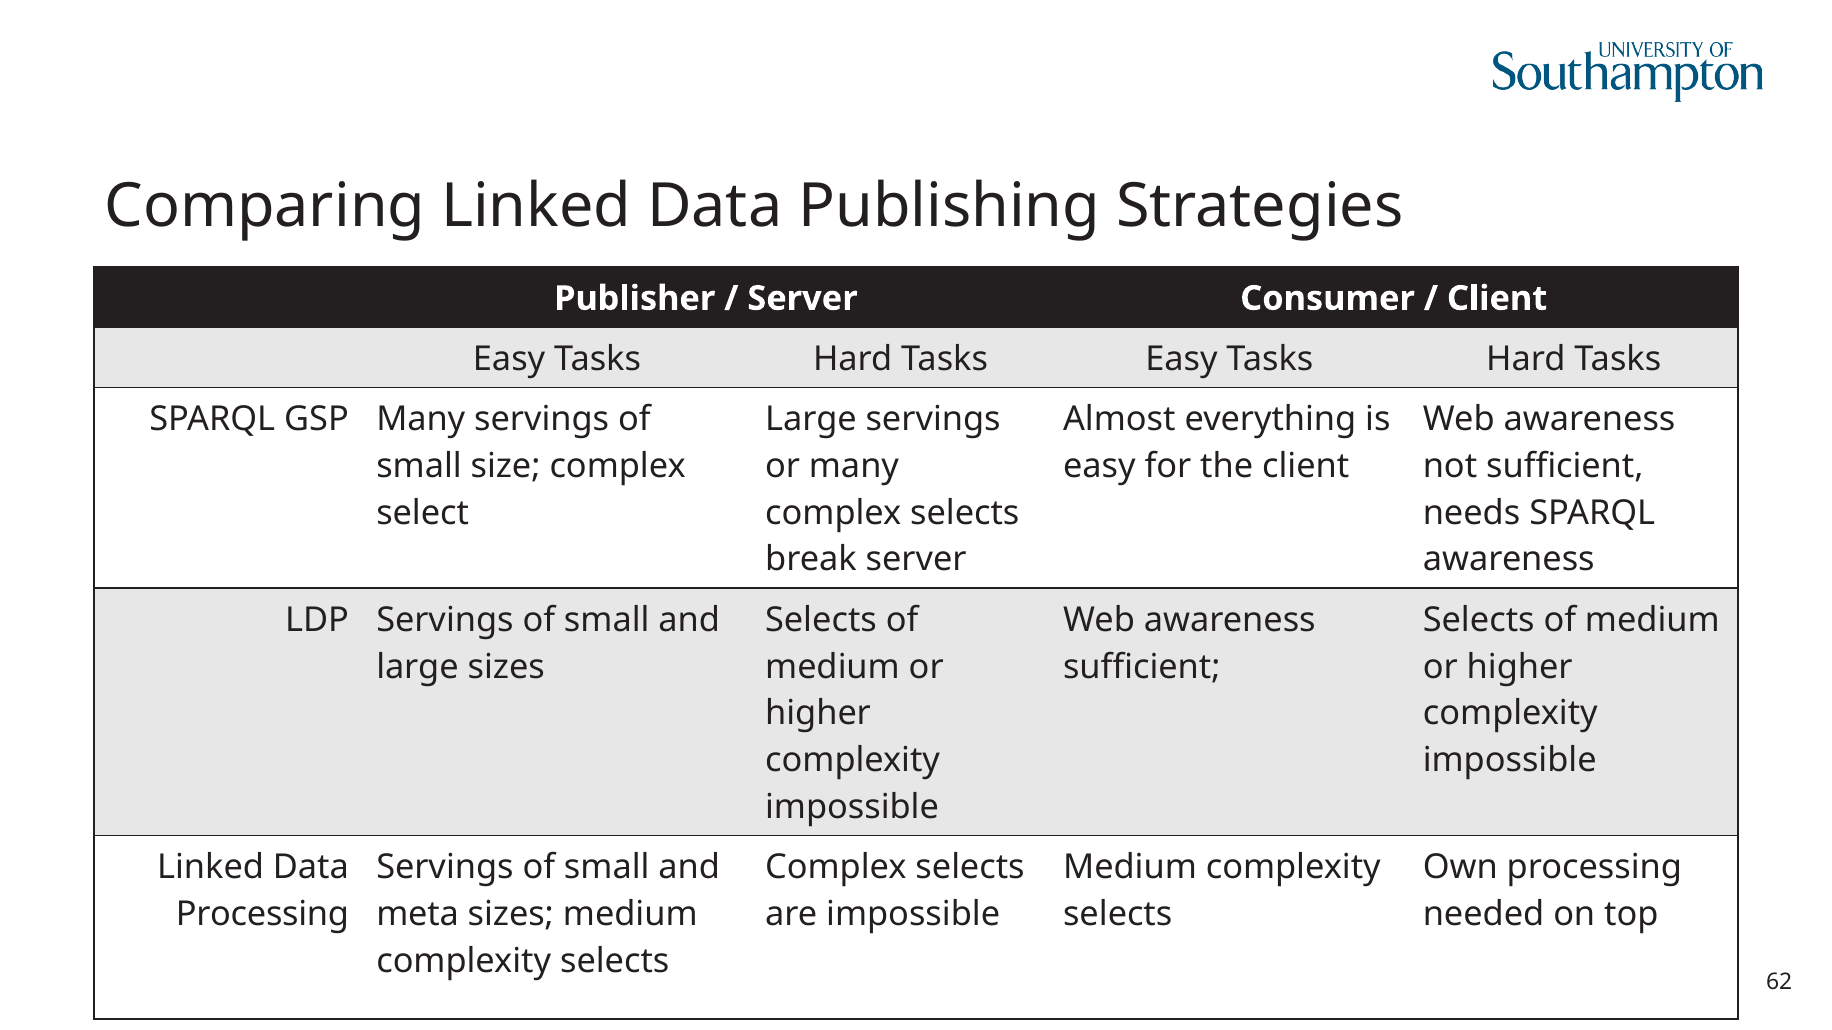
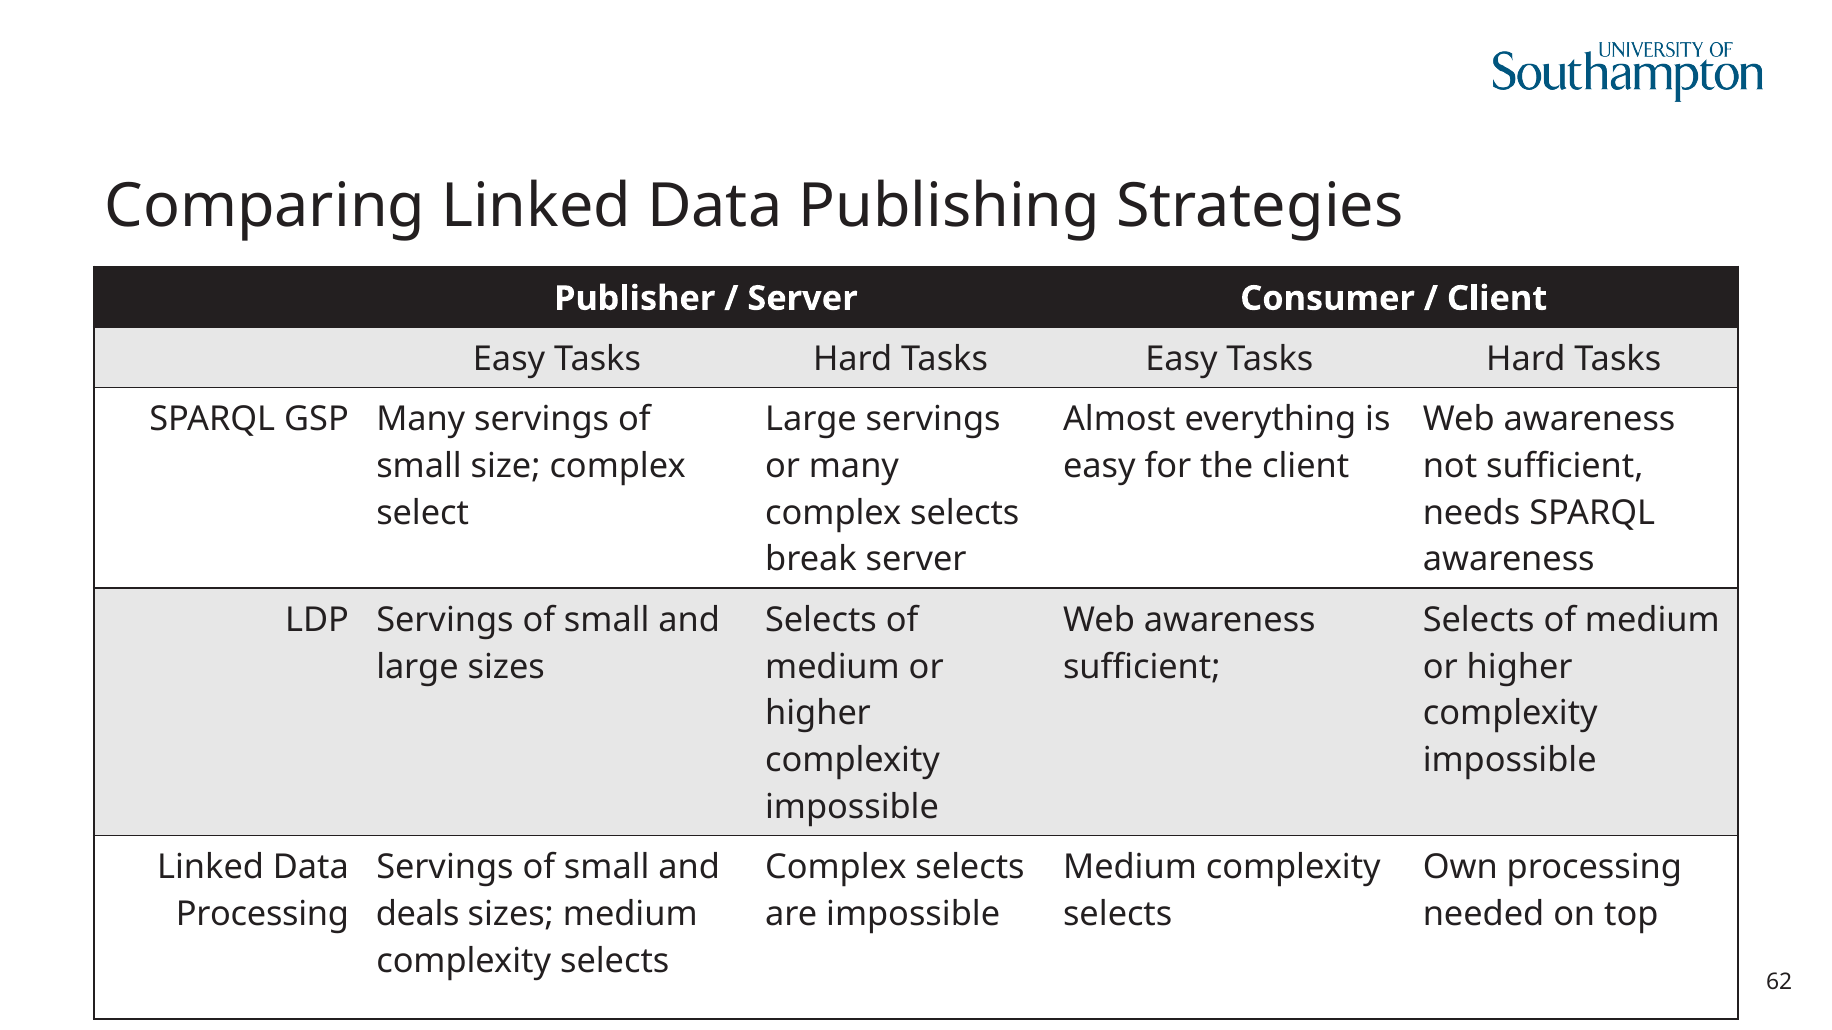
meta: meta -> deals (418, 915)
